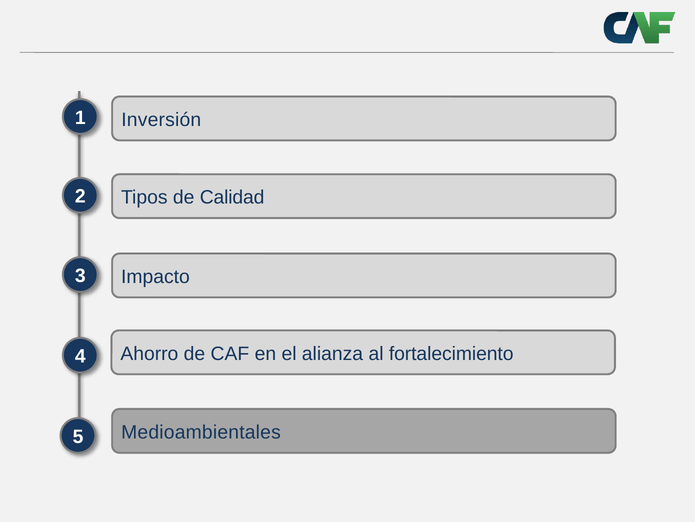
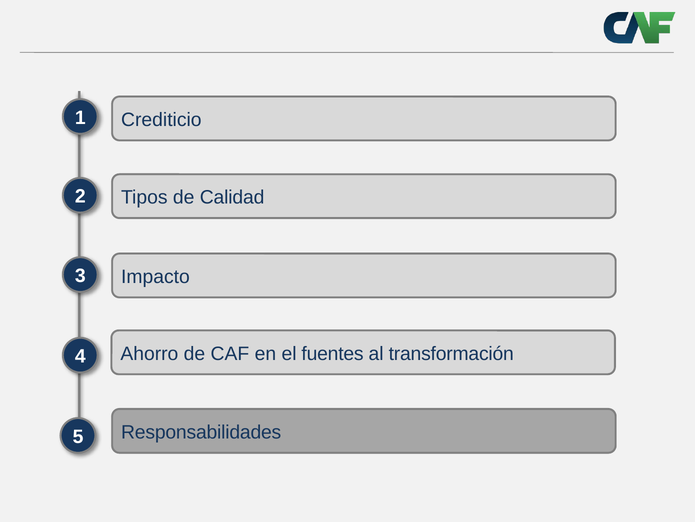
Inversión: Inversión -> Crediticio (161, 120)
alianza: alianza -> fuentes (333, 353)
fortalecimiento: fortalecimiento -> transformación (451, 353)
Medioambientales: Medioambientales -> Responsabilidades (201, 432)
